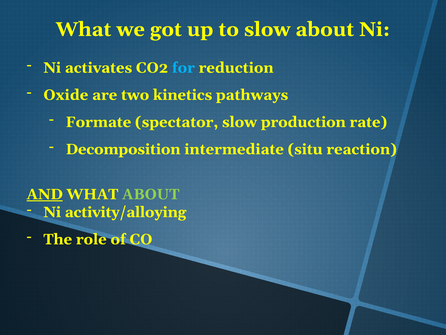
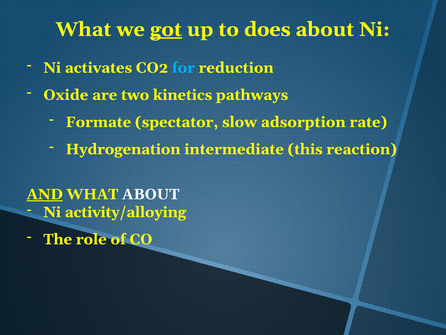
got underline: none -> present (166, 29)
to slow: slow -> does (267, 29)
production: production -> adsorption (303, 122)
Decomposition: Decomposition -> Hydrogenation (123, 149)
situ: situ -> this (305, 149)
ABOUT colour: light green -> white (151, 194)
